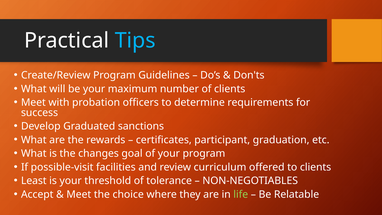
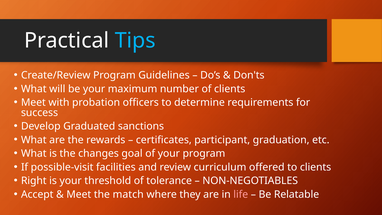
Least: Least -> Right (34, 181)
choice: choice -> match (128, 194)
life colour: light green -> pink (241, 194)
